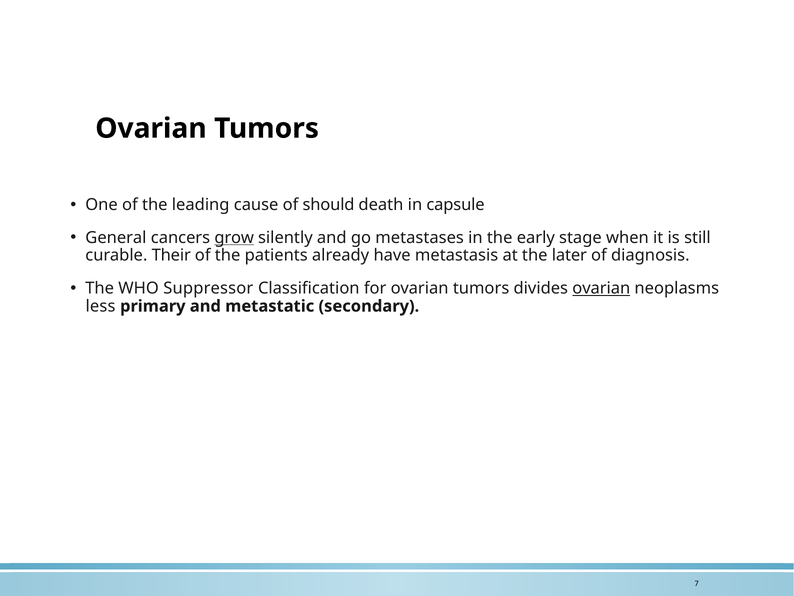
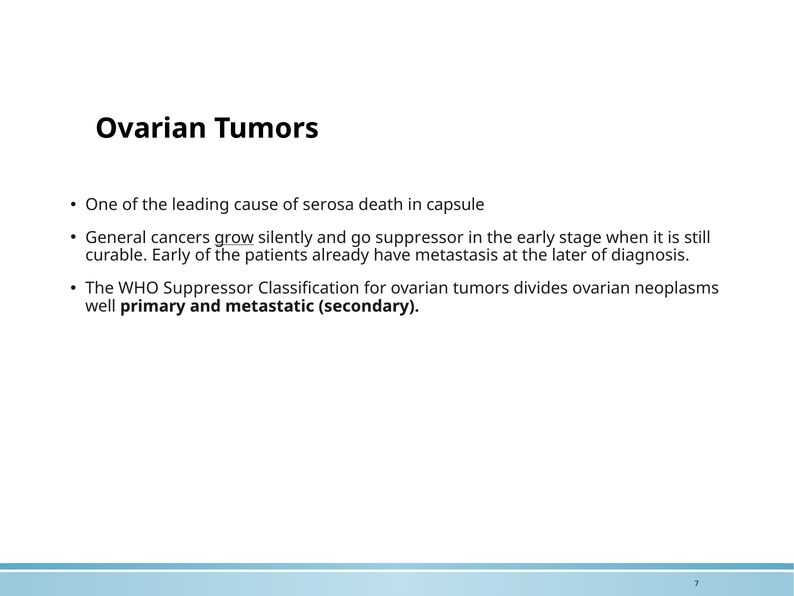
should: should -> serosa (328, 205)
go metastases: metastases -> suppressor (420, 237)
curable Their: Their -> Early (171, 255)
ovarian underline: present -> none (601, 288)
less: less -> well (101, 306)
